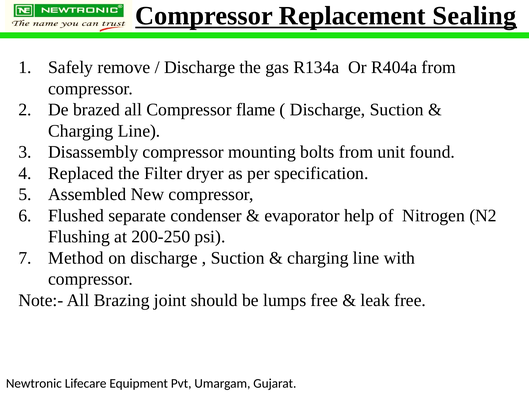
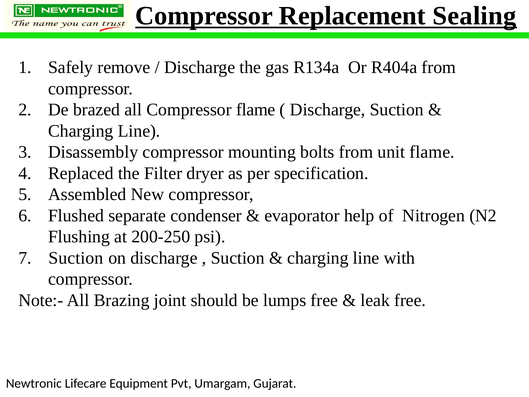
unit found: found -> flame (432, 152)
Method: Method -> Suction (76, 258)
